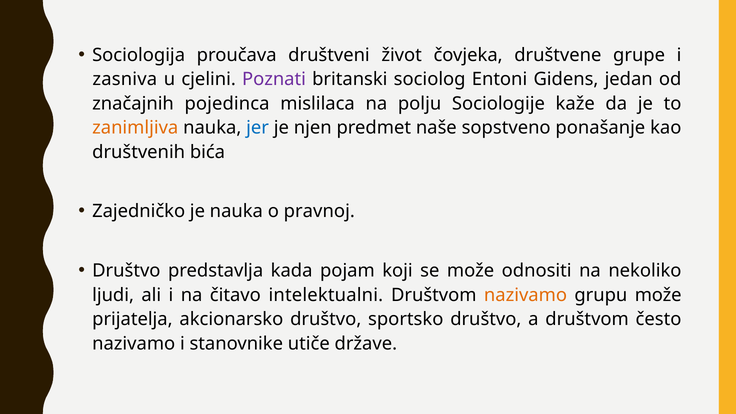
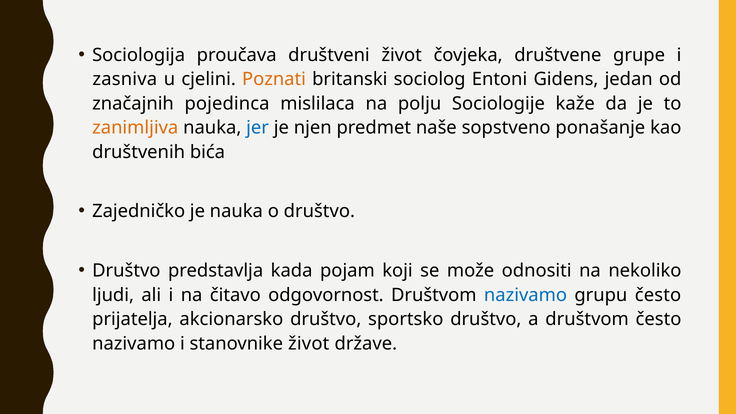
Poznati colour: purple -> orange (274, 79)
o pravnoj: pravnoj -> društvo (319, 211)
intelektualni: intelektualni -> odgovornost (326, 295)
nazivamo colour: orange -> blue (525, 295)
grupu može: može -> često (658, 295)
stanovnike utiče: utiče -> život (309, 343)
